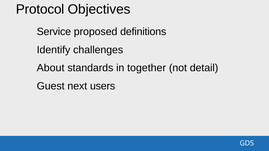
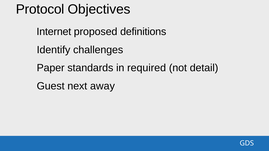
Service: Service -> Internet (54, 32)
About: About -> Paper (51, 68)
together: together -> required (147, 68)
users: users -> away (102, 86)
